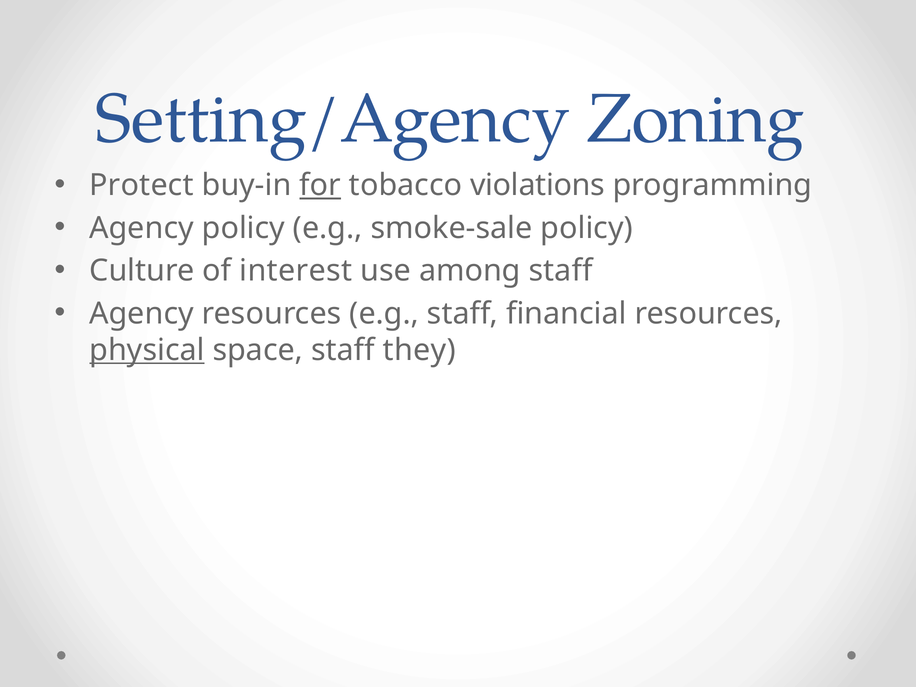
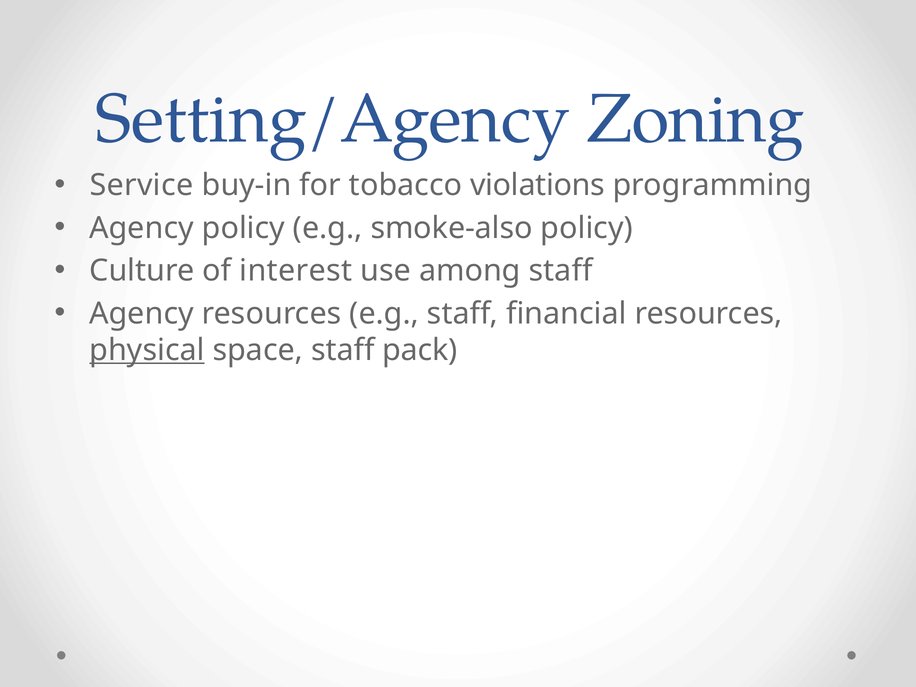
Protect: Protect -> Service (141, 185)
for underline: present -> none (320, 185)
smoke-sale: smoke-sale -> smoke-also (452, 228)
they: they -> pack (420, 350)
